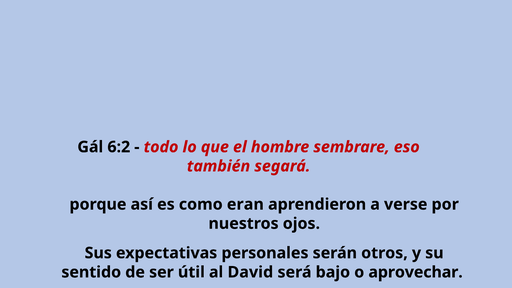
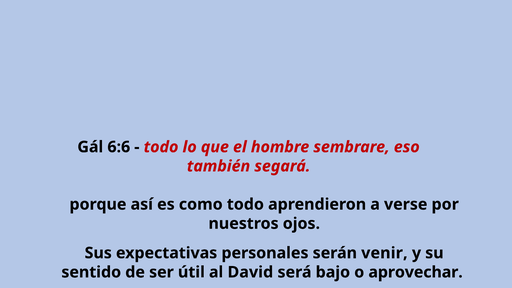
6:2: 6:2 -> 6:6 (119, 147)
como eran: eran -> todo (245, 204)
otros: otros -> venir (384, 253)
